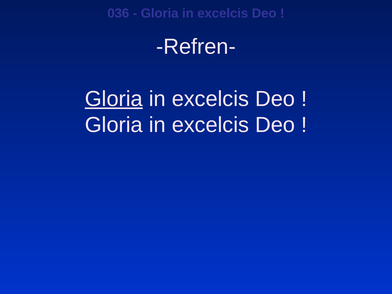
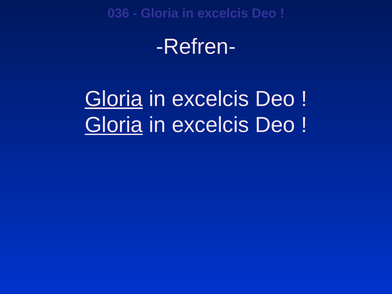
Gloria underline: none -> present (114, 125)
